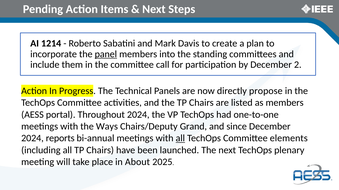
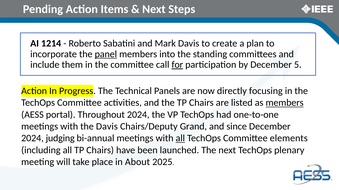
for underline: none -> present (177, 65)
2: 2 -> 5 (298, 65)
propose: propose -> focusing (266, 91)
members underline: none -> present (285, 103)
the Ways: Ways -> Davis (107, 127)
reports: reports -> judging (60, 139)
